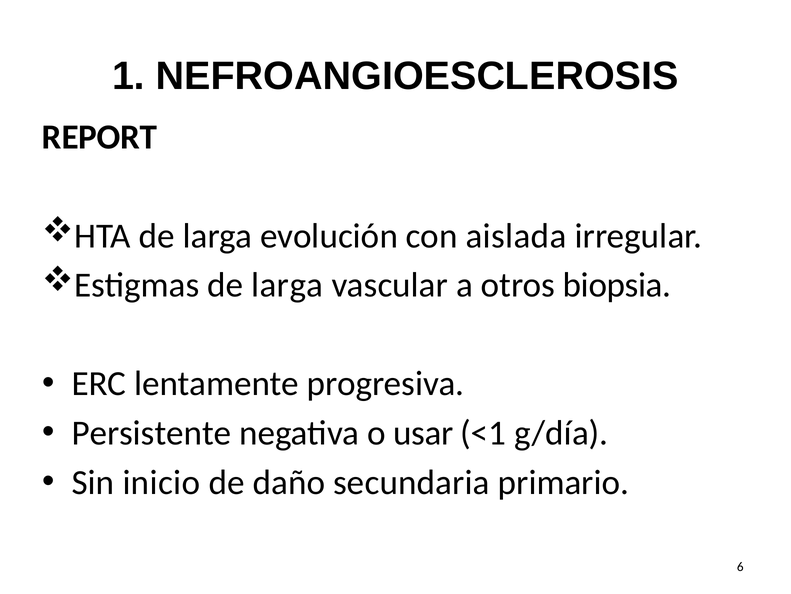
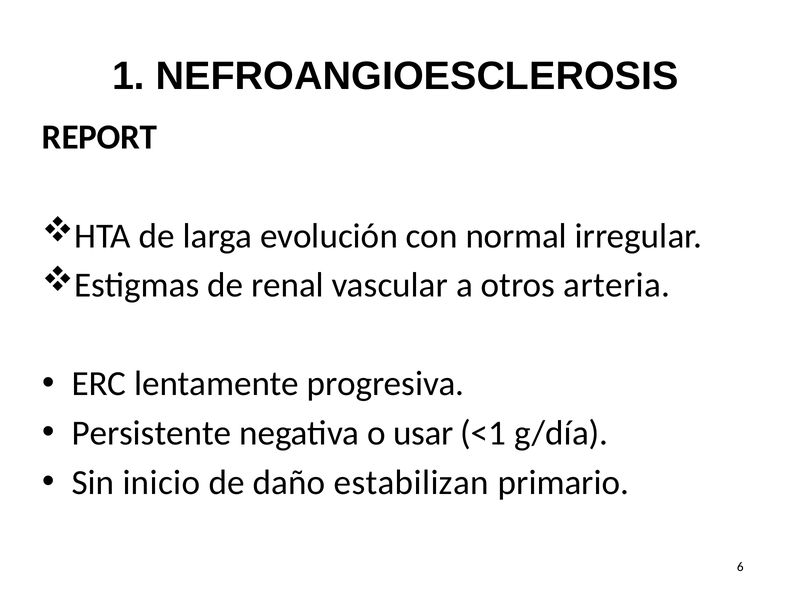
aislada: aislada -> normal (516, 236)
Estigmas de larga: larga -> renal (288, 285)
biopsia: biopsia -> arteria (617, 285)
secundaria: secundaria -> estabilizan (411, 482)
